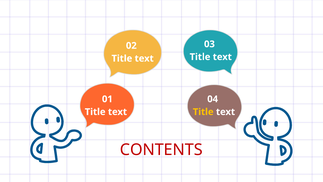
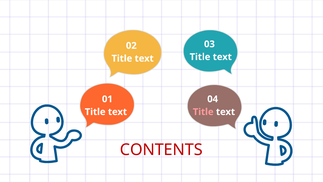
Title colour: yellow -> pink (203, 112)
